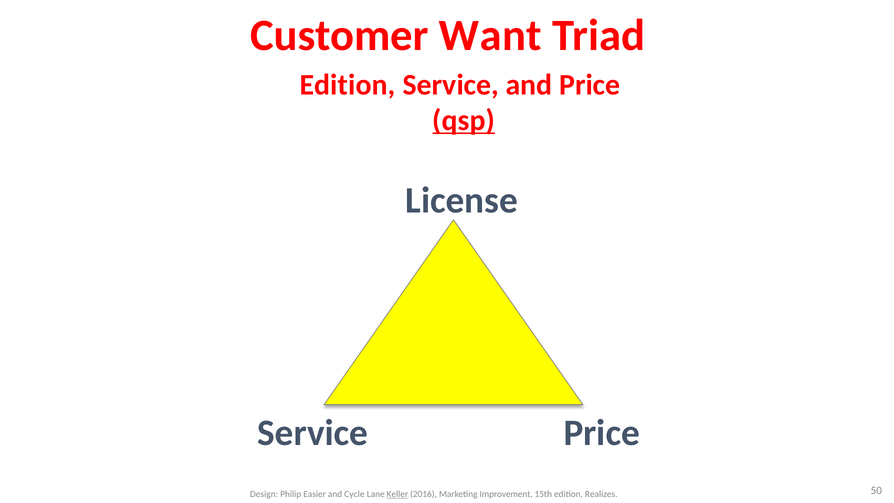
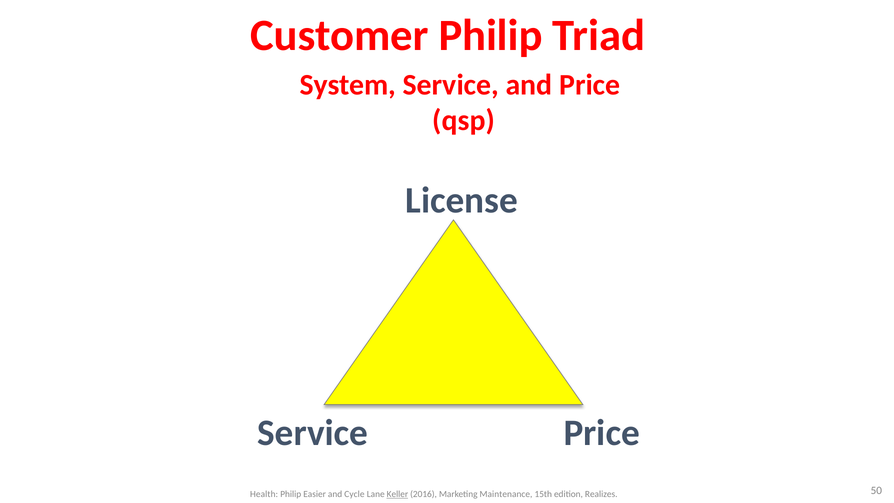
Customer Want: Want -> Philip (491, 35)
Edition: Edition -> System (348, 85)
qsp underline: present -> none (464, 120)
Design: Design -> Health (264, 494)
Improvement: Improvement -> Maintenance (506, 494)
